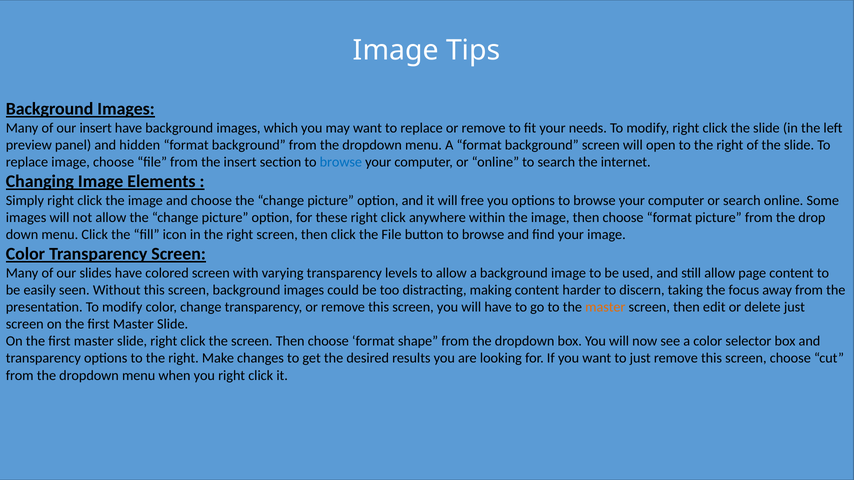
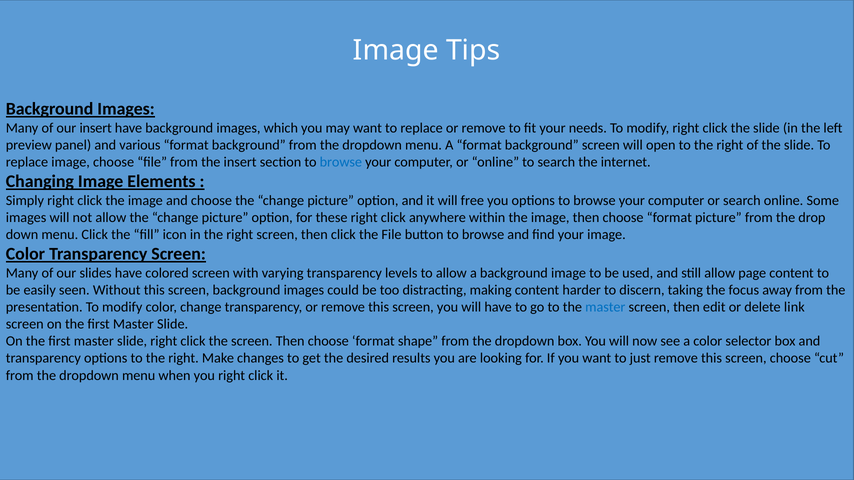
hidden: hidden -> various (140, 145)
master colour: orange -> blue (605, 307)
delete just: just -> link (794, 307)
